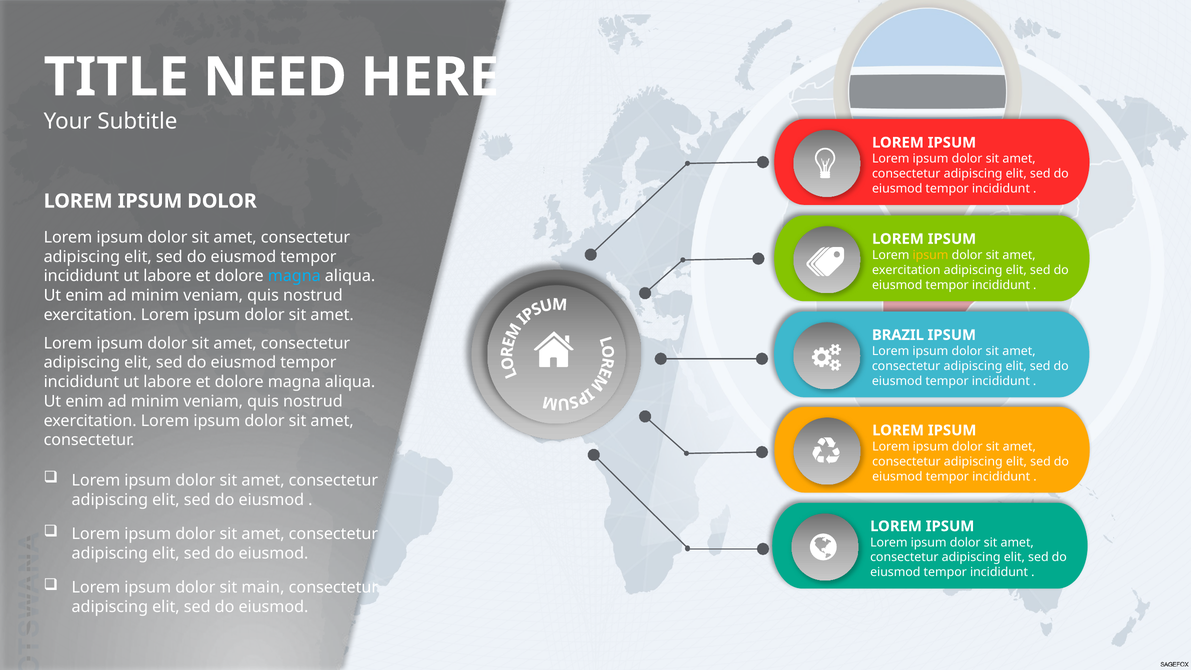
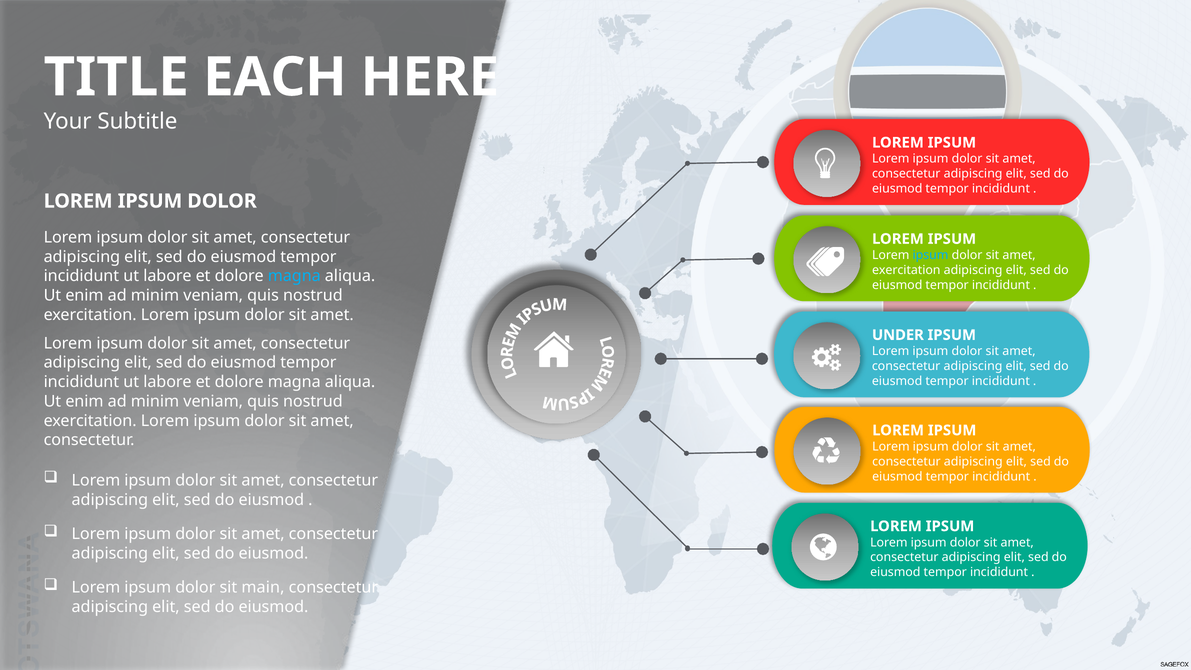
NEED: NEED -> EACH (275, 77)
ipsum colour: yellow -> light blue (930, 255)
BRAZIL: BRAZIL -> UNDER (898, 335)
